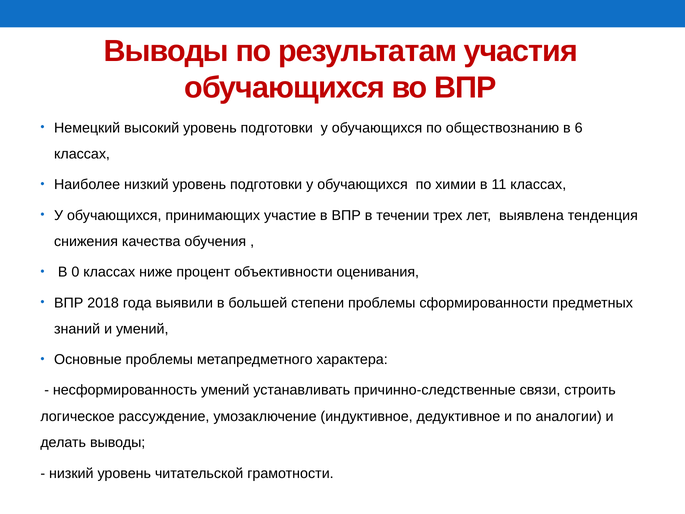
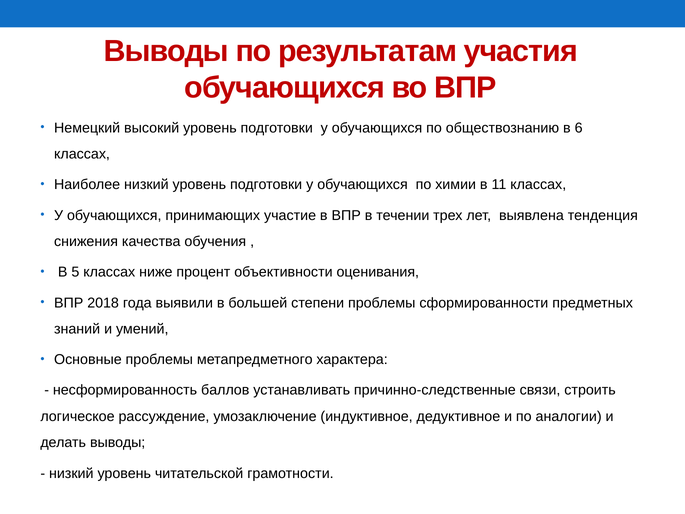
0: 0 -> 5 (75, 272)
несформированность умений: умений -> баллов (225, 390)
